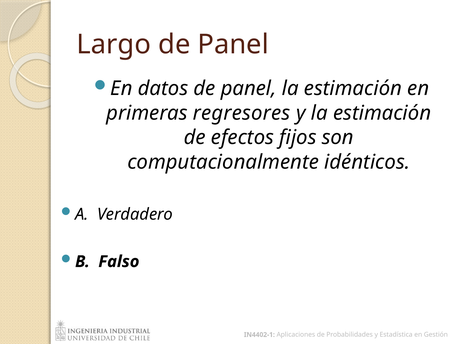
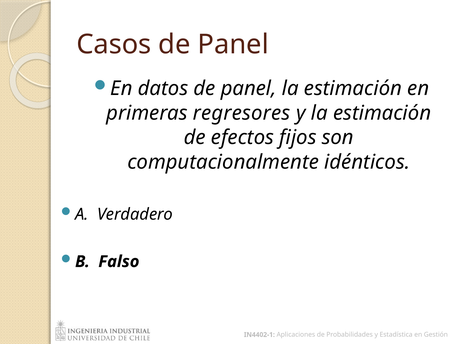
Largo: Largo -> Casos (114, 44)
